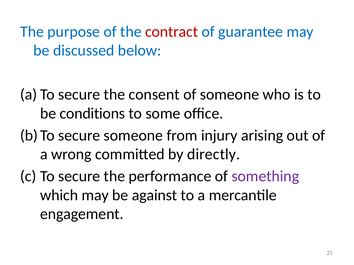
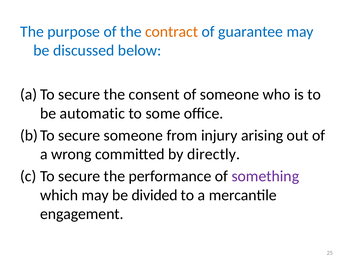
contract colour: red -> orange (172, 32)
conditions: conditions -> automatic (92, 114)
against: against -> divided (155, 195)
